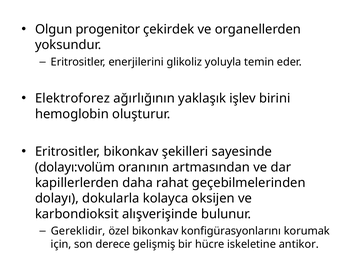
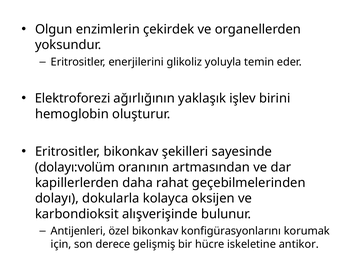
progenitor: progenitor -> enzimlerin (108, 29)
Elektroforez: Elektroforez -> Elektroforezi (73, 98)
Gereklidir: Gereklidir -> Antijenleri (78, 230)
